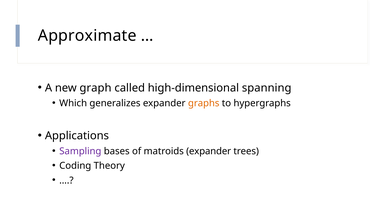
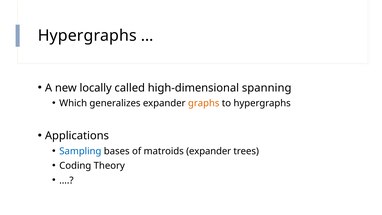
Approximate: Approximate -> Hypergraphs (87, 36)
graph: graph -> locally (96, 88)
Sampling colour: purple -> blue (80, 151)
